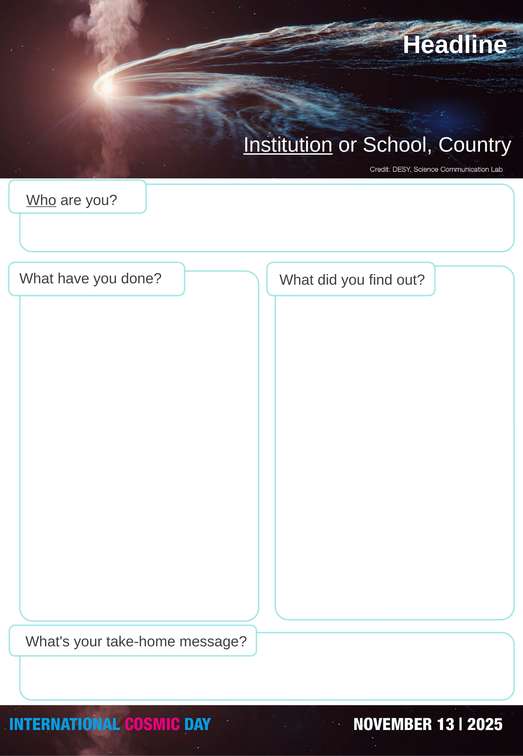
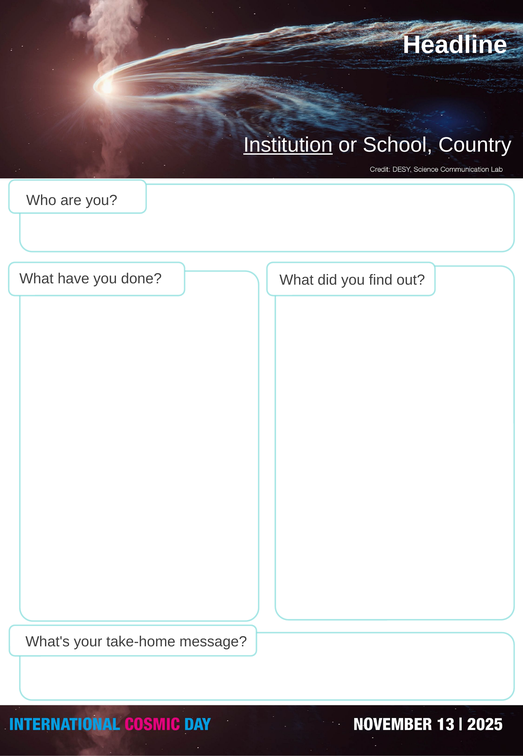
Who underline: present -> none (41, 200)
